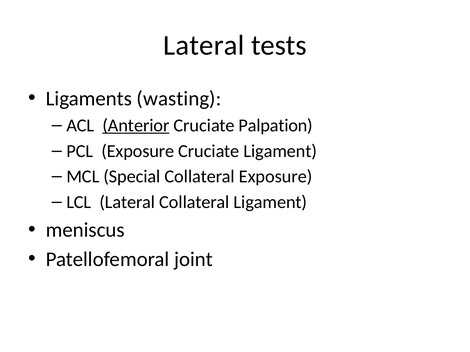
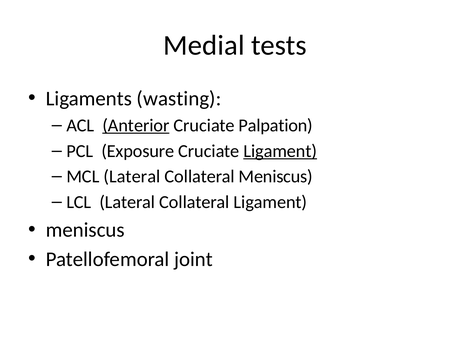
Lateral: Lateral -> Medial (204, 45)
Ligament underline: none -> present (280, 151)
MCL Special: Special -> Lateral (132, 177)
Collateral Exposure: Exposure -> Meniscus (276, 177)
